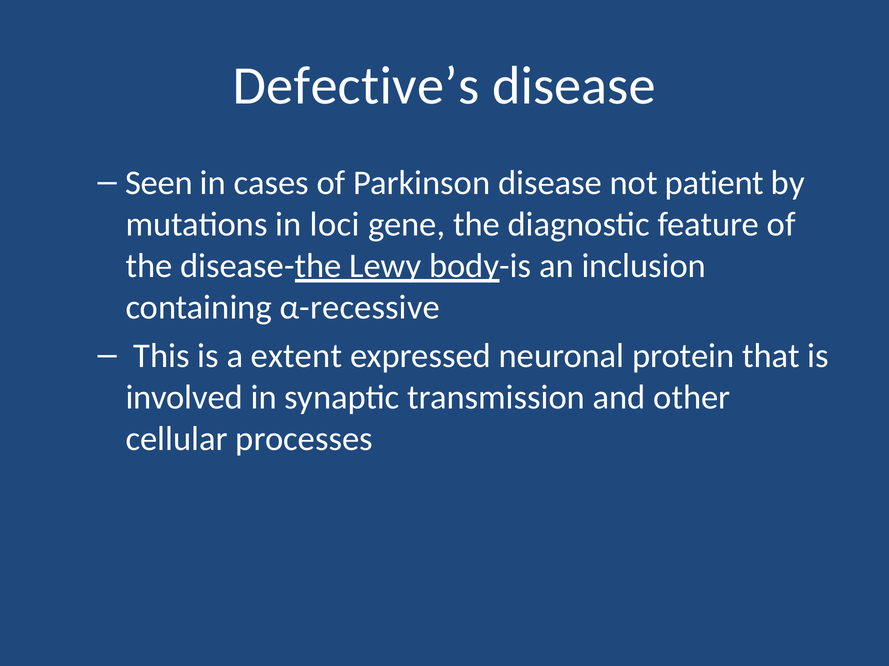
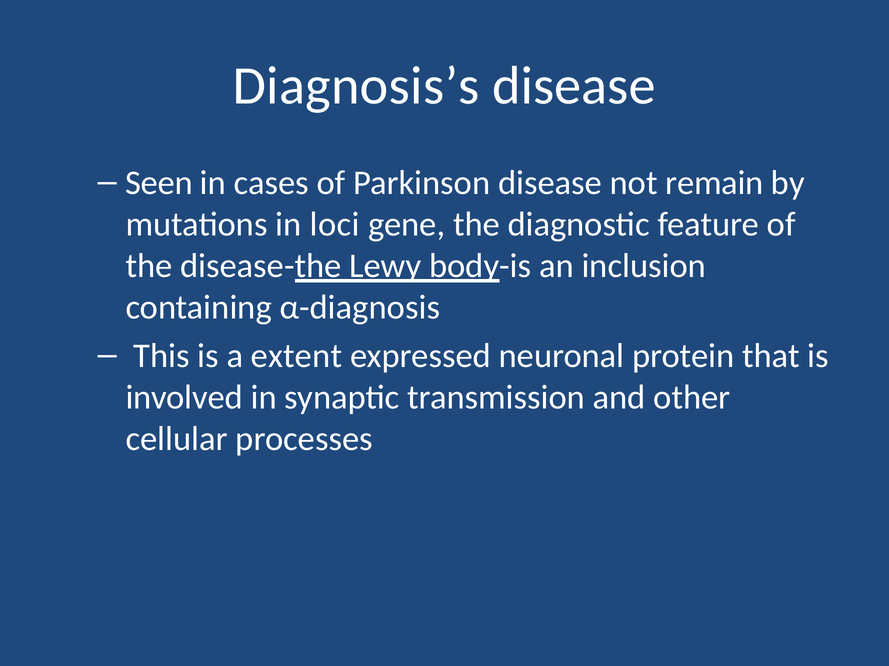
Defective’s: Defective’s -> Diagnosis’s (356, 86)
patient: patient -> remain (714, 183)
α-recessive: α-recessive -> α-diagnosis (360, 308)
